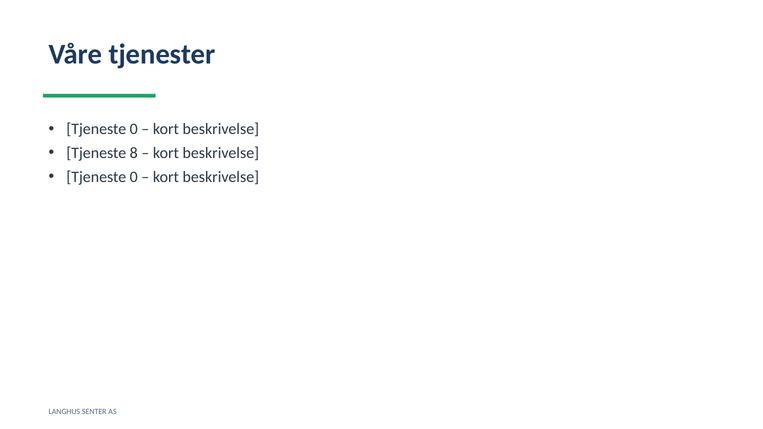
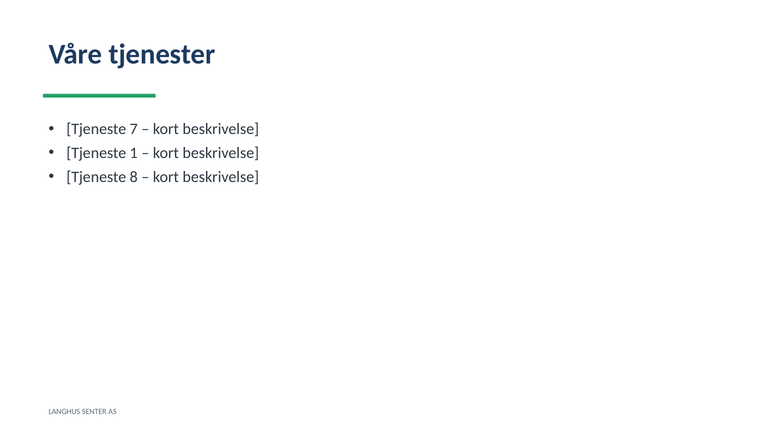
0: 0 -> 7 (134, 129)
8: 8 -> 1 (134, 153)
0: 0 -> 8 (134, 177)
